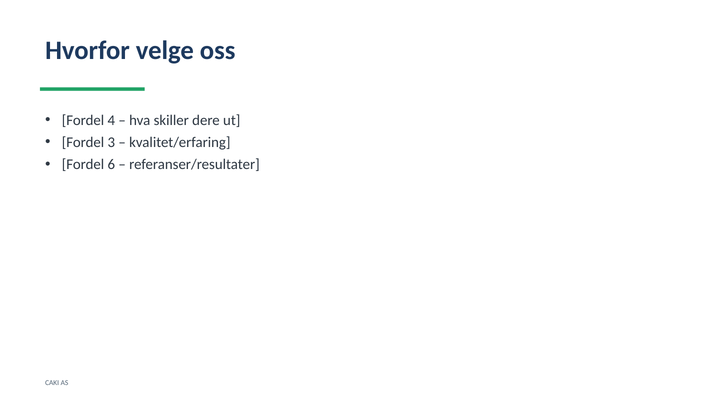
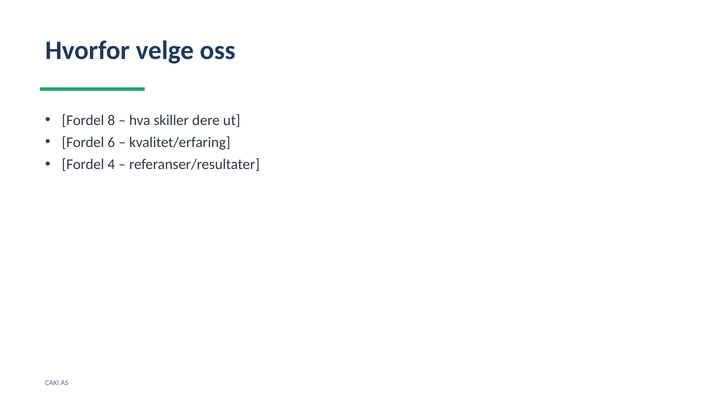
4: 4 -> 8 (111, 120)
3: 3 -> 6 (111, 142)
6: 6 -> 4 (111, 165)
